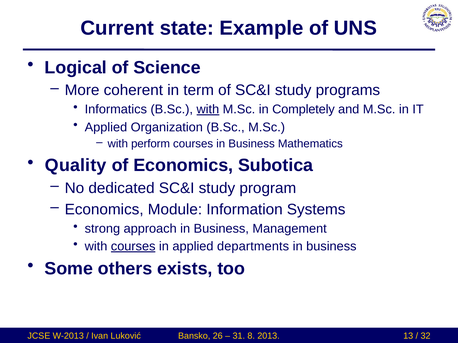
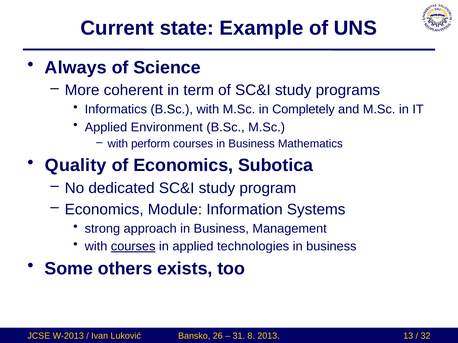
Logical: Logical -> Always (76, 68)
with underline: present -> none (208, 110)
Organization: Organization -> Environment (167, 127)
departments: departments -> technologies (253, 247)
